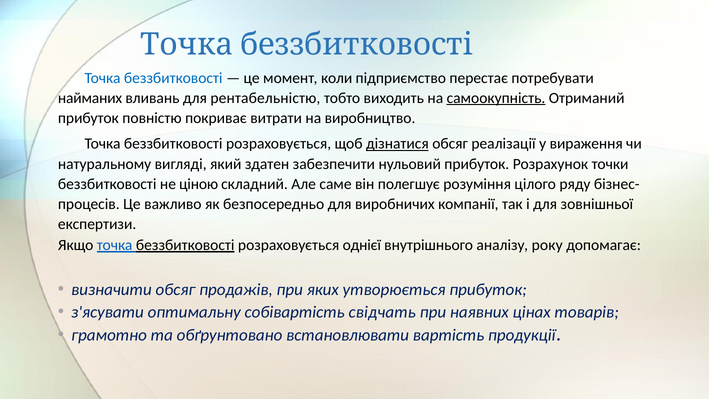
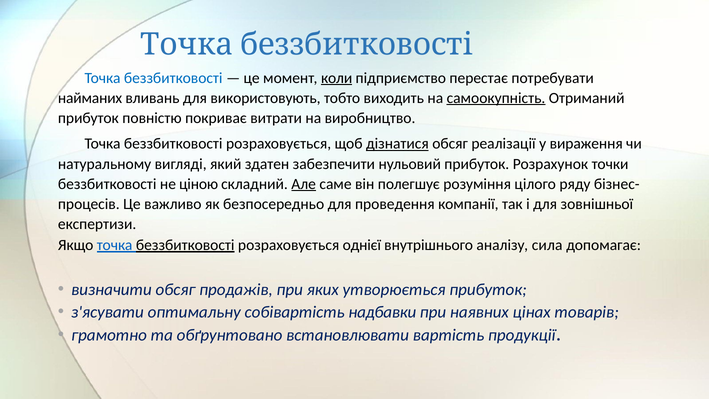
коли underline: none -> present (337, 78)
рентабельністю: рентабельністю -> використовують (265, 98)
Але underline: none -> present (304, 184)
виробничих: виробничих -> проведення (395, 204)
року: року -> сила (547, 245)
свідчать: свідчать -> надбавки (382, 312)
